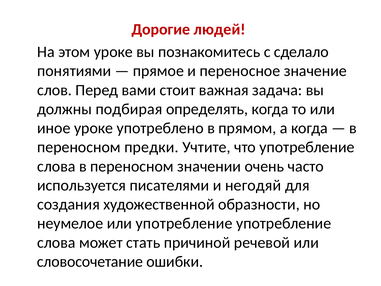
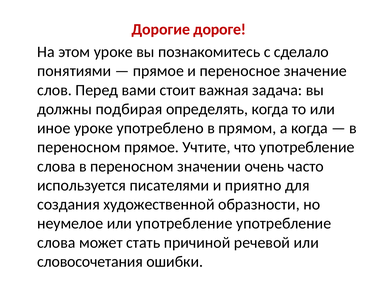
людей: людей -> дороге (220, 29)
переносном предки: предки -> прямое (152, 147)
негодяй: негодяй -> приятно (253, 185)
словосочетание: словосочетание -> словосочетания (90, 261)
